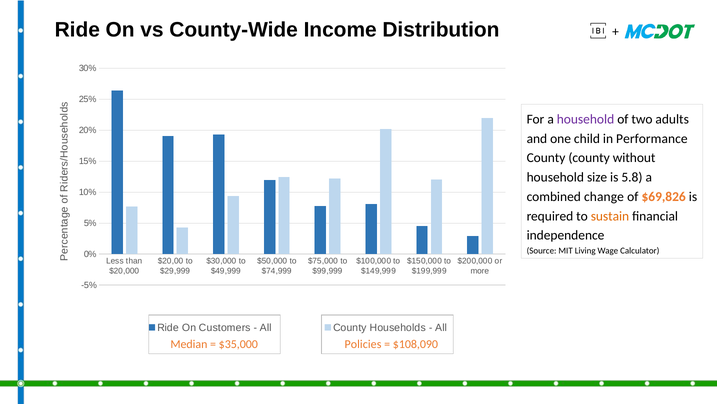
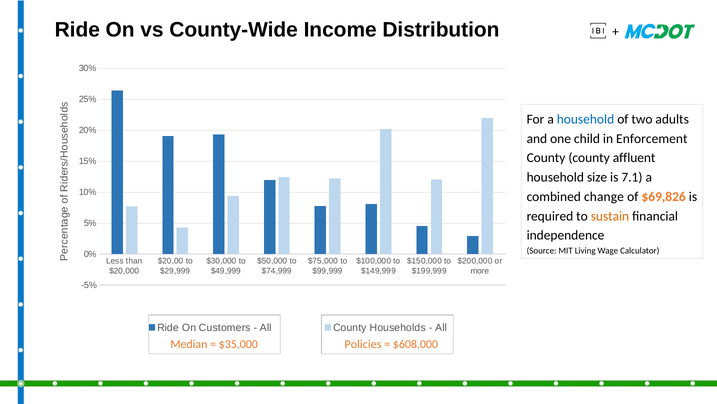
household colour: purple -> blue (585, 119)
Performance: Performance -> Enforcement (652, 138)
without: without -> affluent (634, 158)
5.8: 5.8 -> 7.1 (632, 177)
$108,090: $108,090 -> $608,000 (415, 344)
